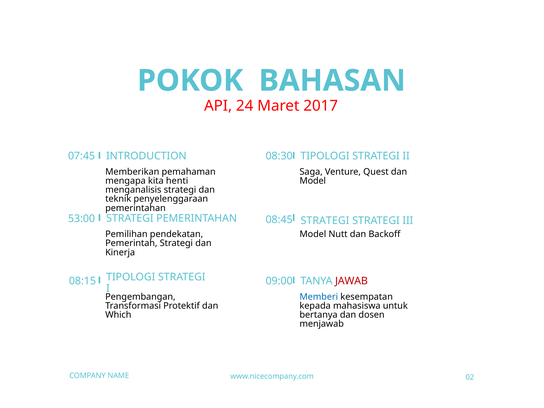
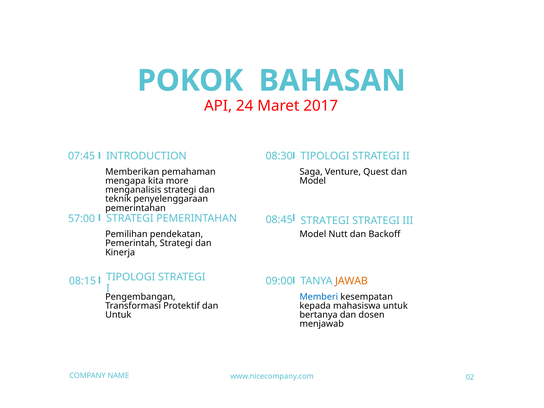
henti: henti -> more (177, 181)
53:00: 53:00 -> 57:00 (82, 219)
JAWAB colour: red -> orange (351, 281)
Which: Which -> Untuk (118, 315)
